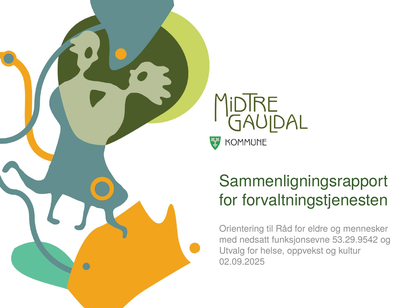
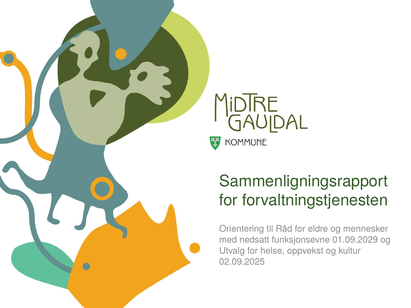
53.29.9542: 53.29.9542 -> 01.09.2029 (355, 240)
